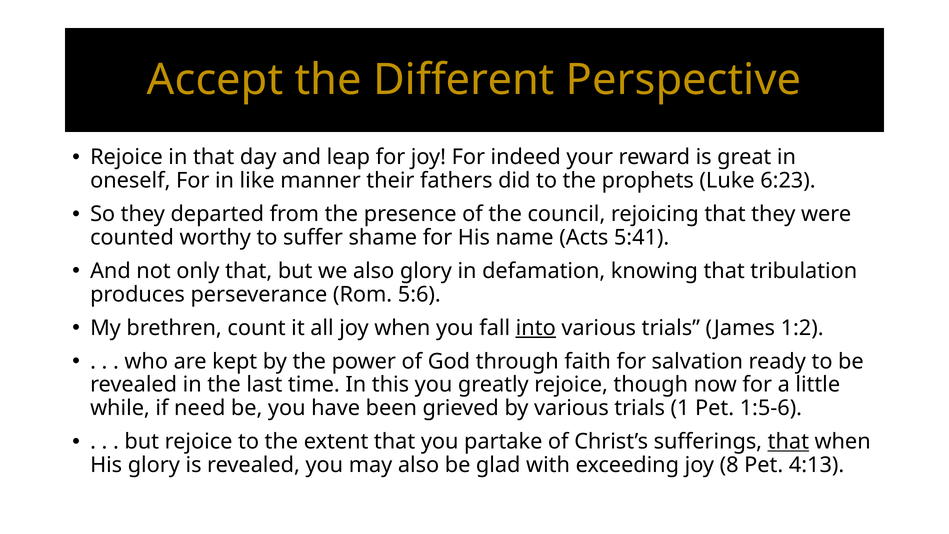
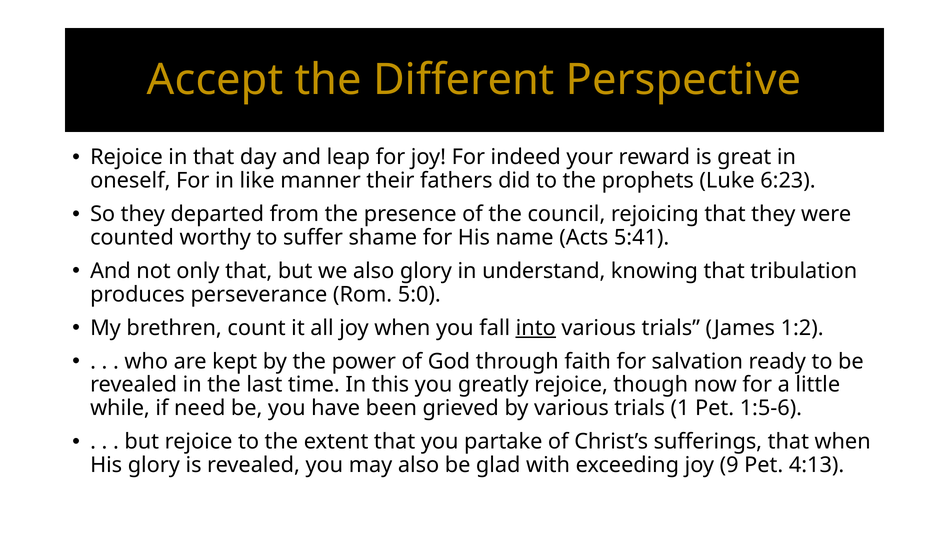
defamation: defamation -> understand (544, 271)
5:6: 5:6 -> 5:0 (419, 294)
that underline: present -> none (788, 442)
8: 8 -> 9 (729, 465)
